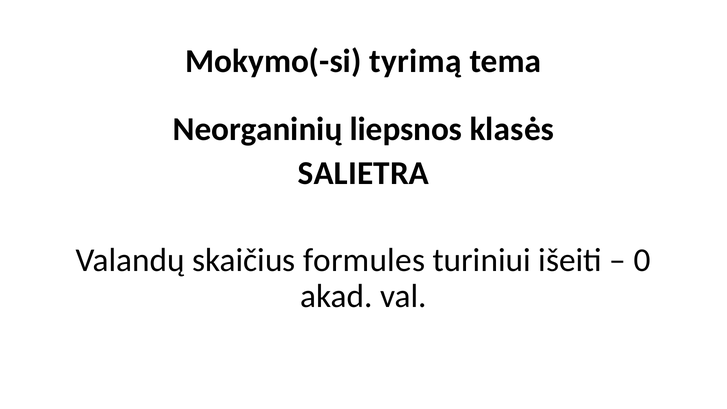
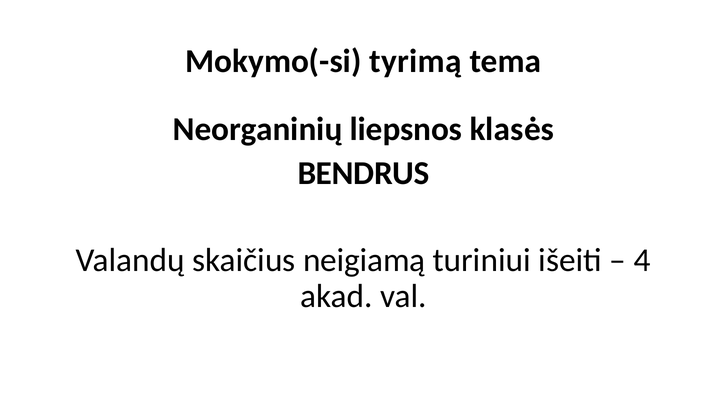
SALIETRA: SALIETRA -> BENDRUS (364, 173)
formules: formules -> neigiamą (364, 260)
0: 0 -> 4 (642, 260)
